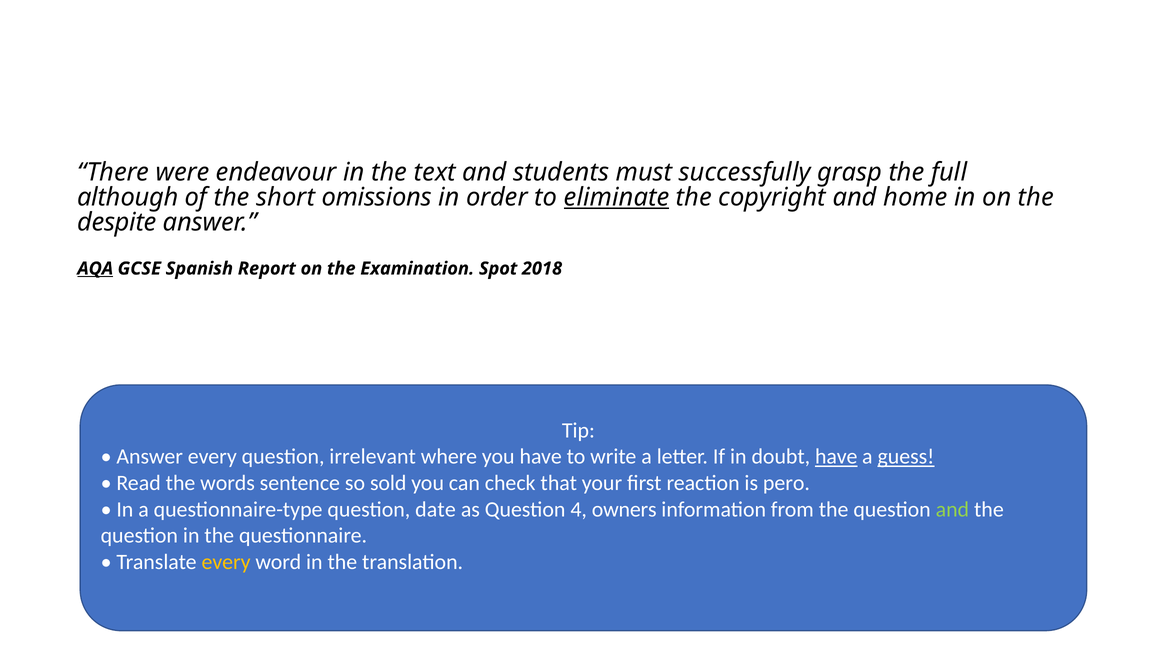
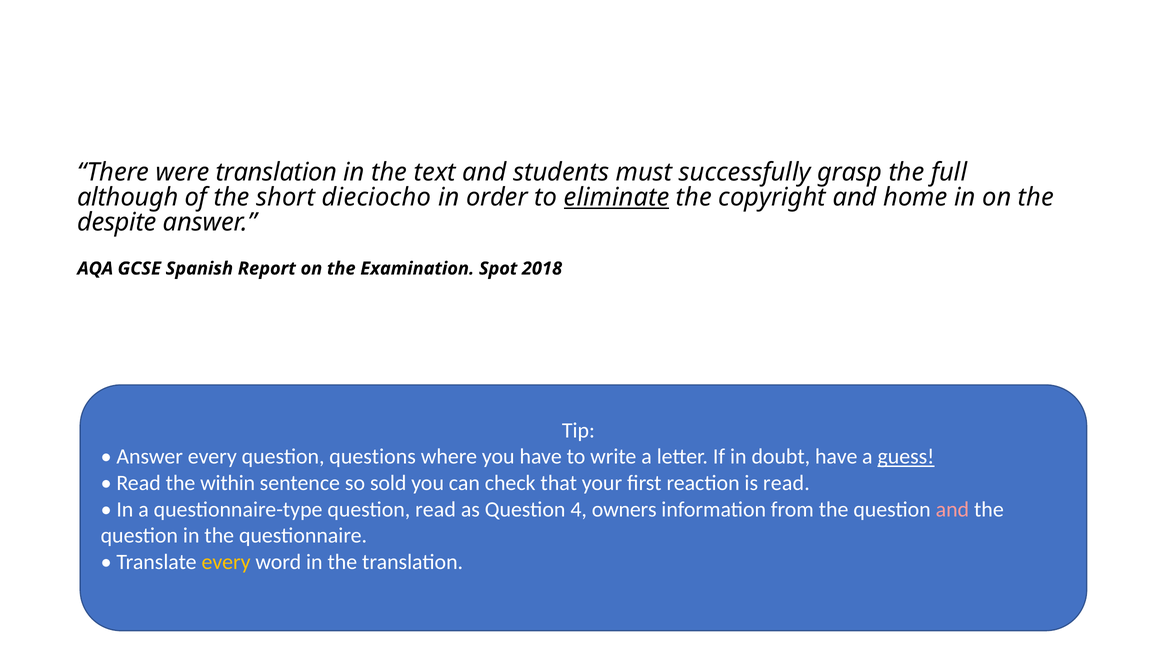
were endeavour: endeavour -> translation (276, 172)
omissions: omissions -> dieciocho (376, 197)
AQA underline: present -> none (95, 268)
irrelevant: irrelevant -> questions (373, 456)
have underline: present -> none (836, 456)
words: words -> within (228, 483)
is pero: pero -> read (786, 483)
question date: date -> read (436, 509)
and colour: light green -> pink (952, 509)
